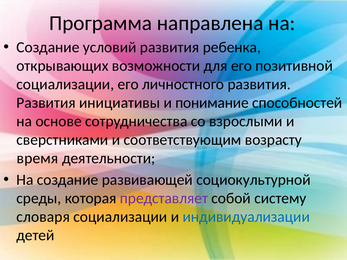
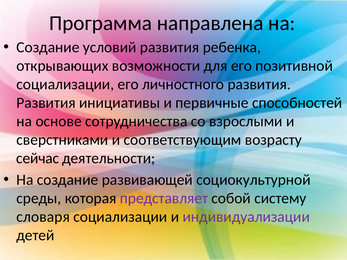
понимание: понимание -> первичные (212, 103)
время: время -> сейчас (38, 158)
индивидуализации colour: blue -> purple (246, 217)
